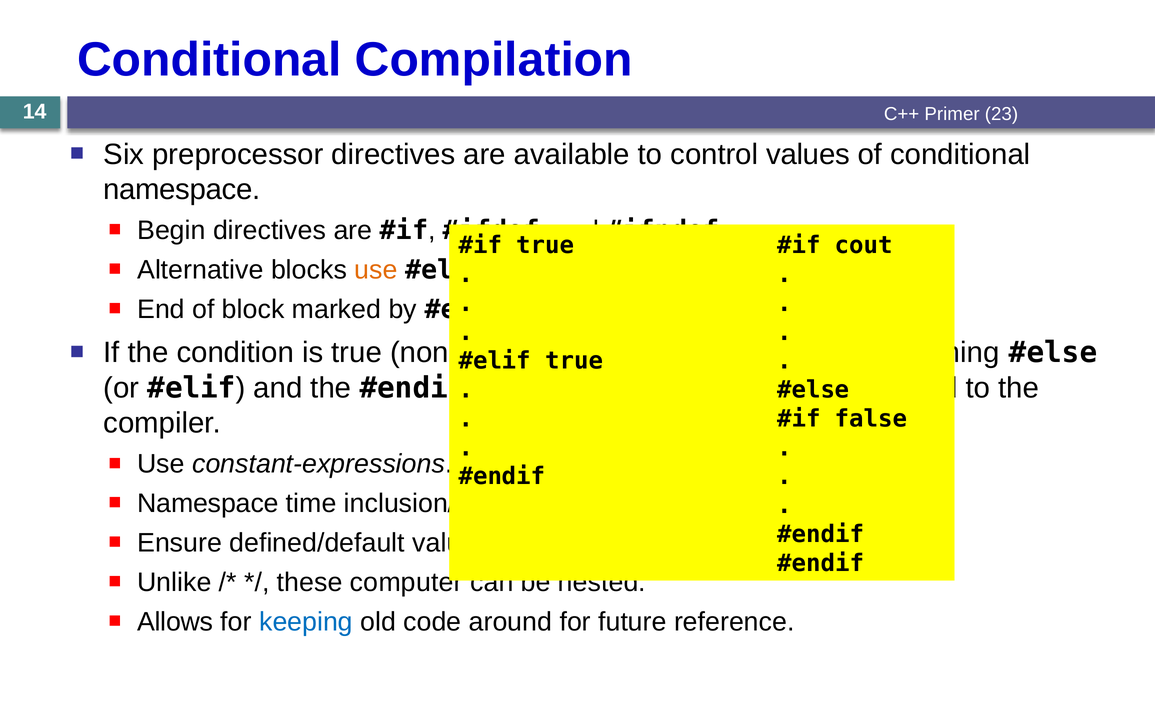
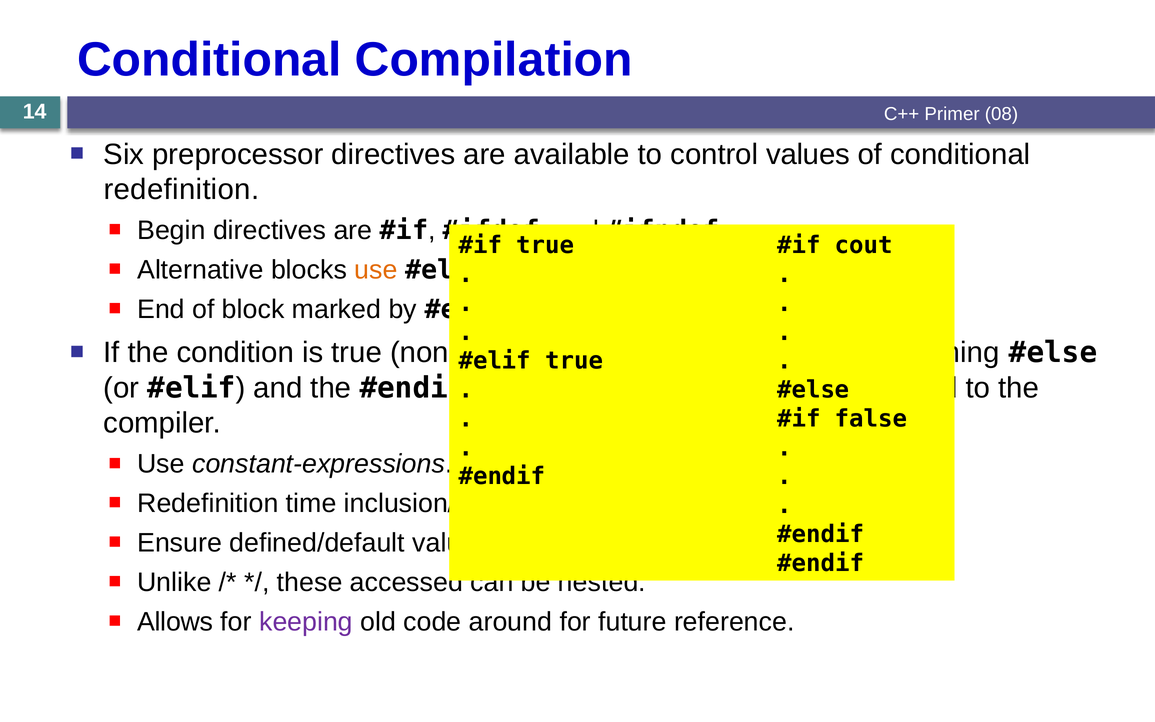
23: 23 -> 08 (1001, 114)
namespace: namespace -> redefinition (181, 190)
Namespace: Namespace -> Redefinition (208, 503)
computer: computer -> accessed (406, 582)
keeping colour: blue -> purple (306, 622)
